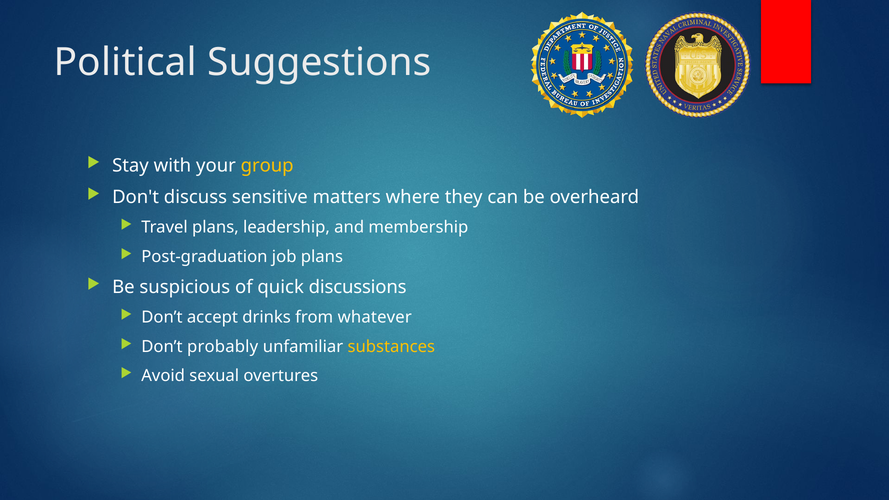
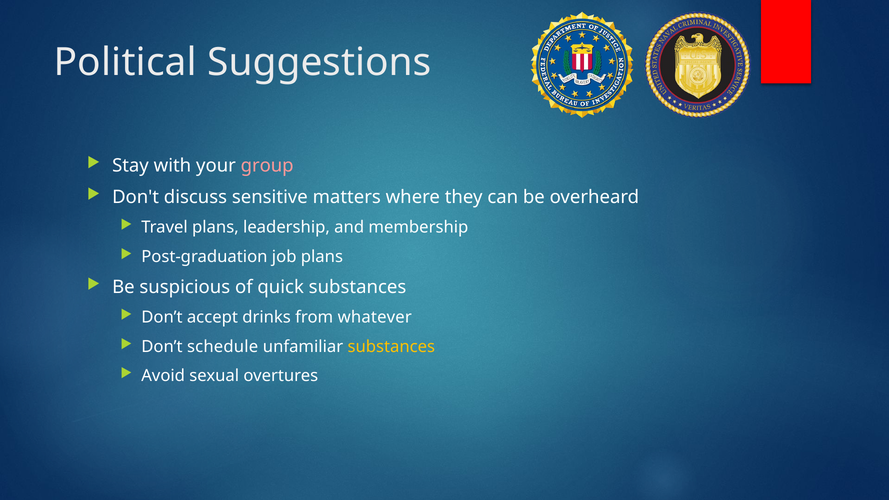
group colour: yellow -> pink (267, 166)
quick discussions: discussions -> substances (358, 287)
probably: probably -> schedule (223, 347)
